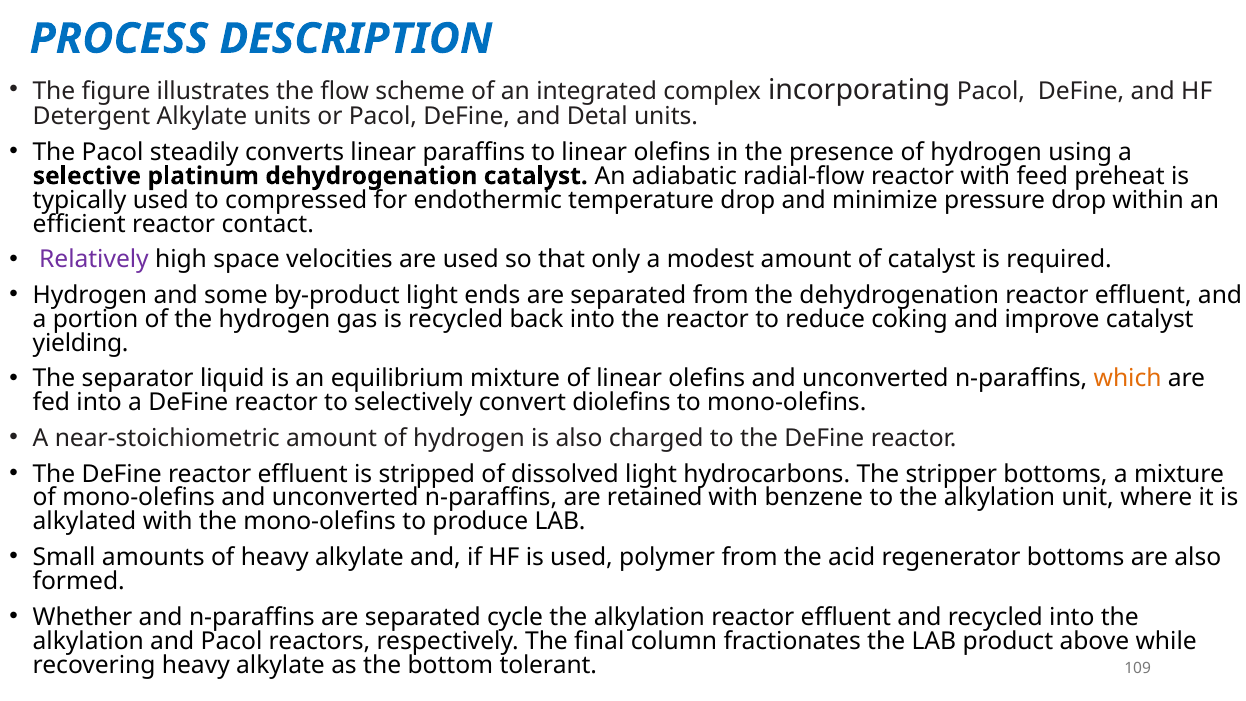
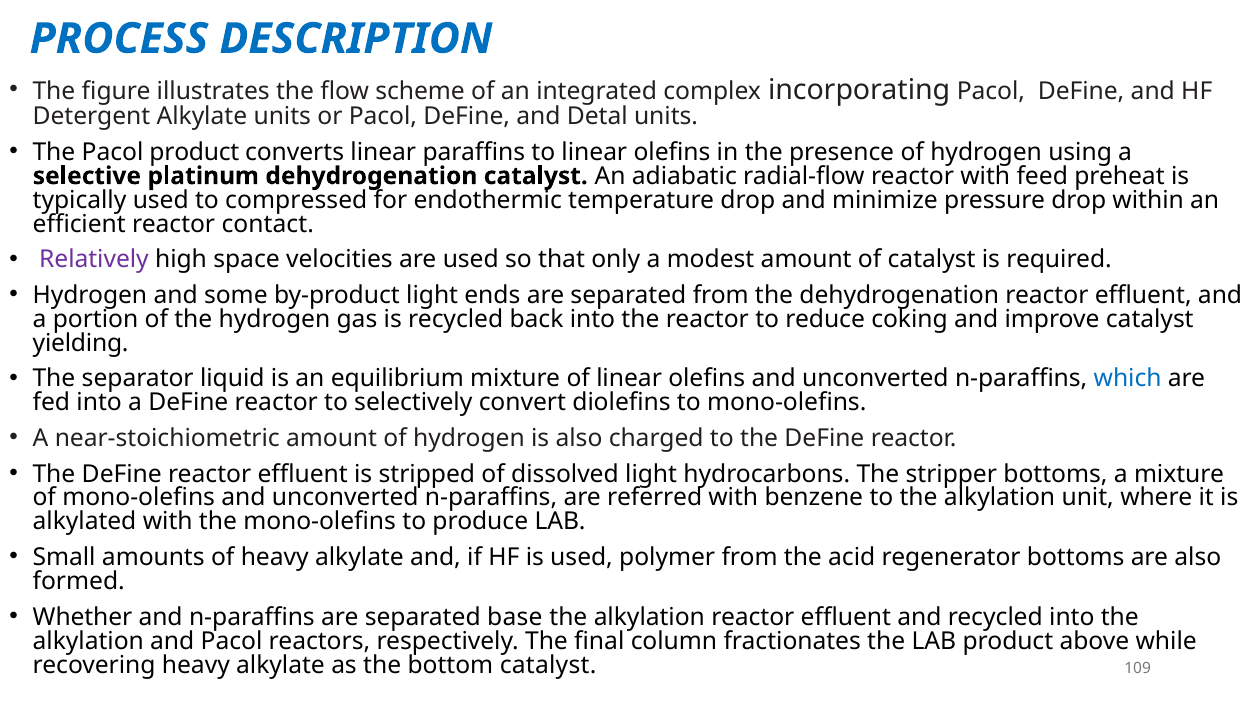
Pacol steadily: steadily -> product (194, 152)
which colour: orange -> blue (1128, 379)
retained: retained -> referred (655, 498)
cycle: cycle -> base (515, 617)
bottom tolerant: tolerant -> catalyst (548, 665)
